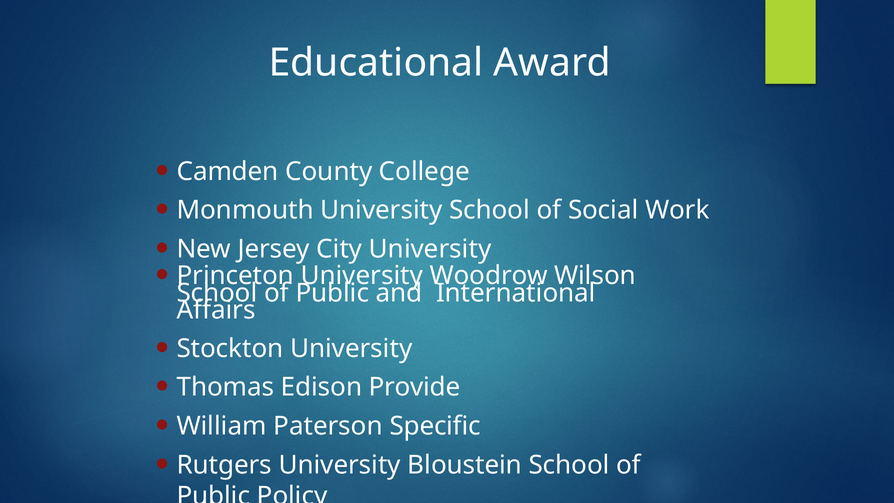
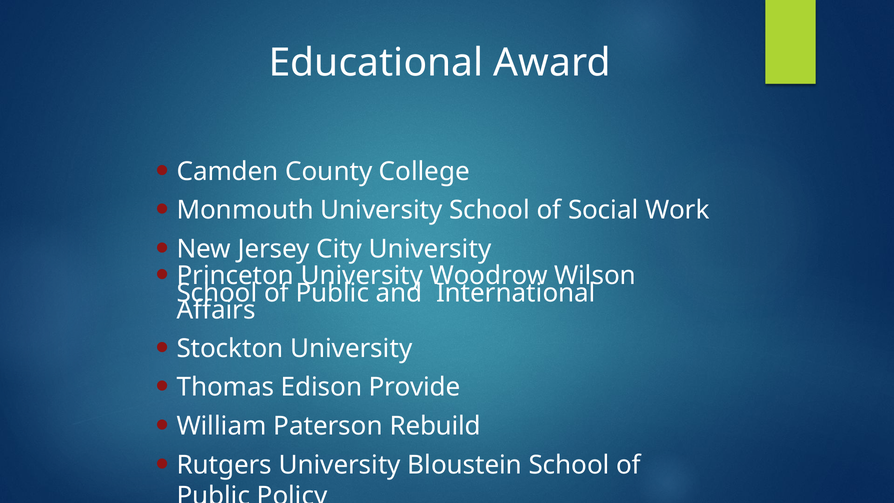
Specific: Specific -> Rebuild (435, 426)
